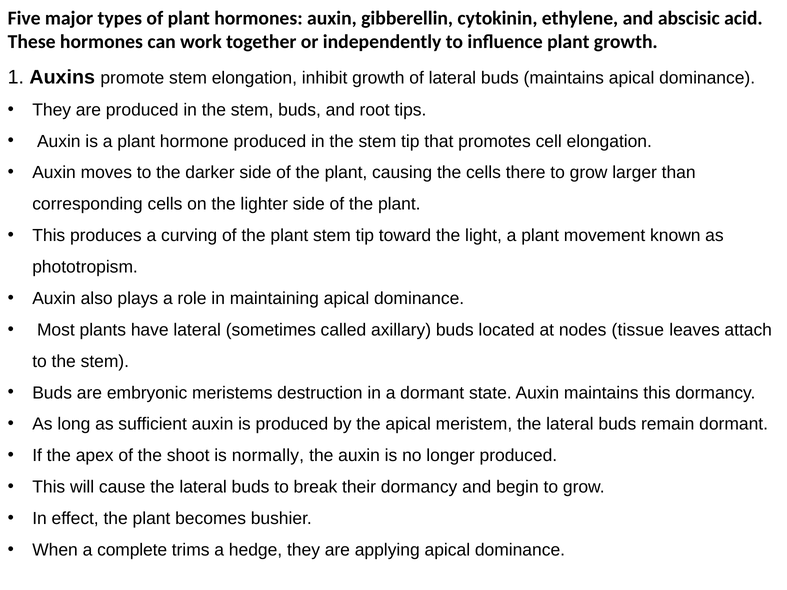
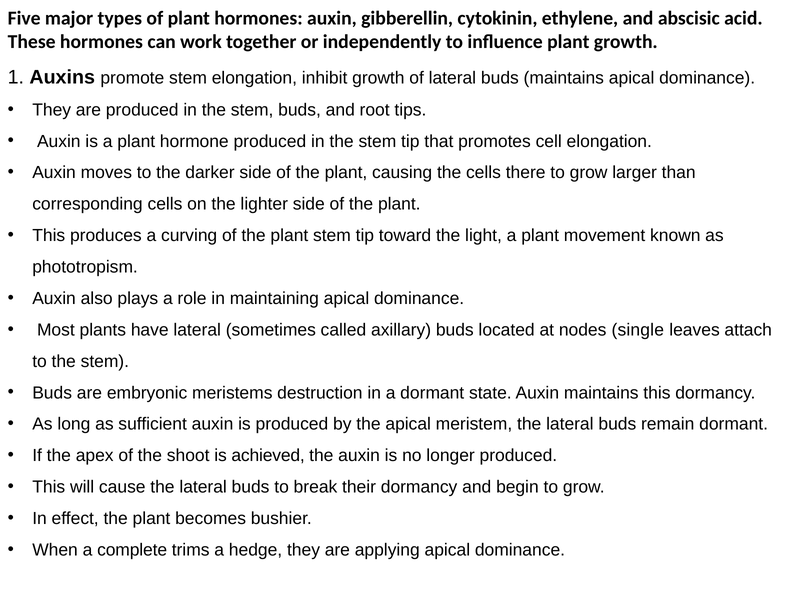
tissue: tissue -> single (638, 330)
normally: normally -> achieved (268, 456)
